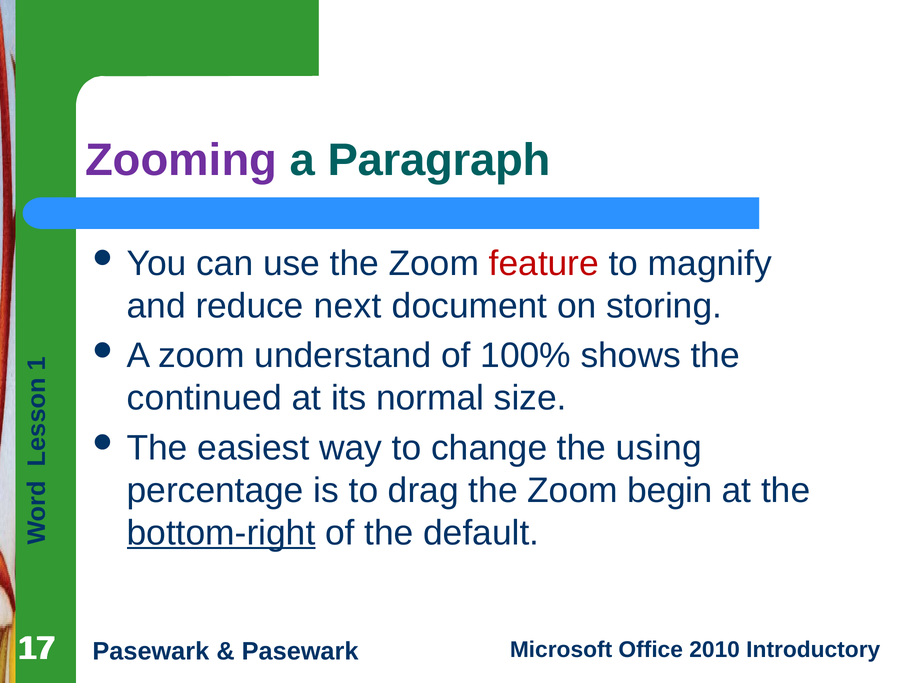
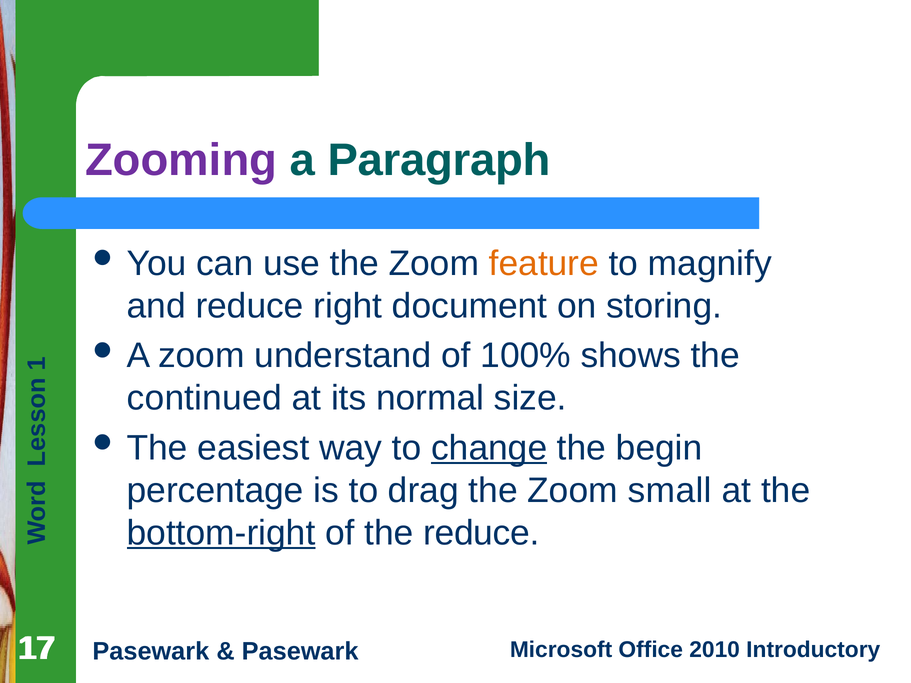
feature colour: red -> orange (544, 264)
next: next -> right (348, 306)
change underline: none -> present (489, 448)
using: using -> begin (659, 448)
begin: begin -> small (670, 491)
the default: default -> reduce (481, 533)
